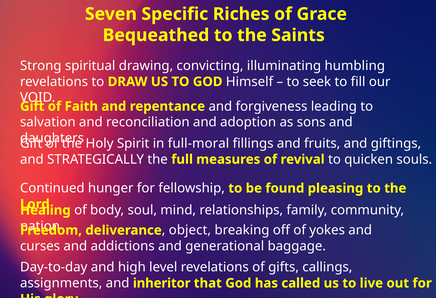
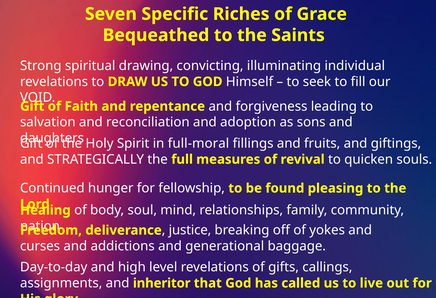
humbling: humbling -> individual (355, 66)
object: object -> justice (190, 230)
